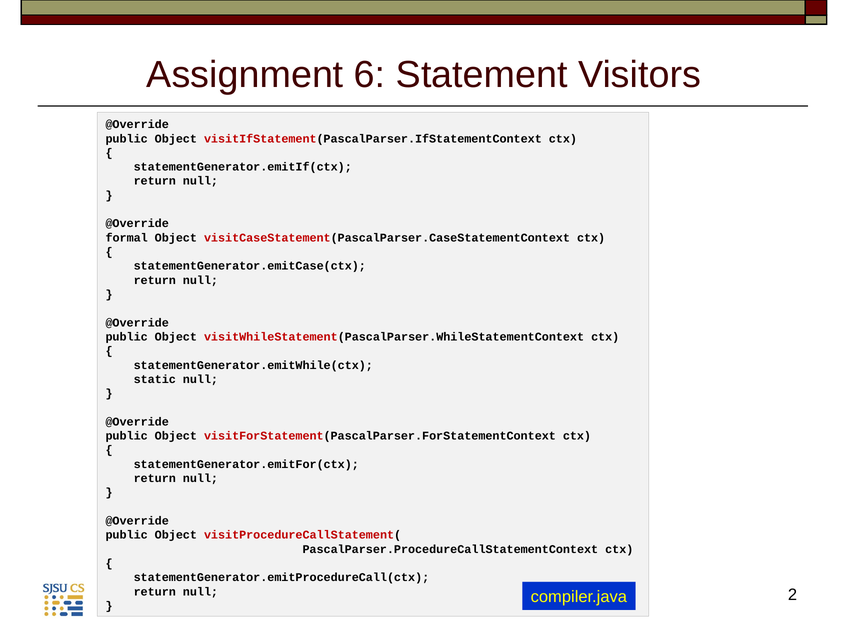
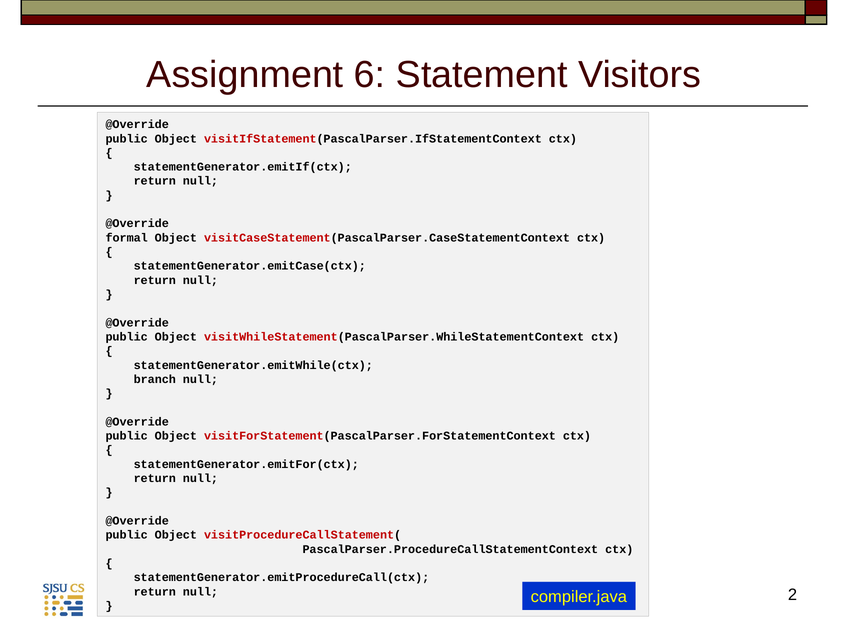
static: static -> branch (155, 379)
